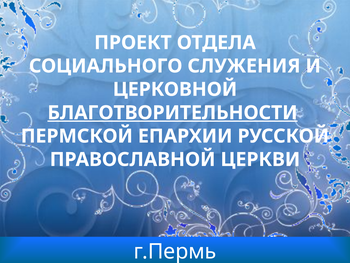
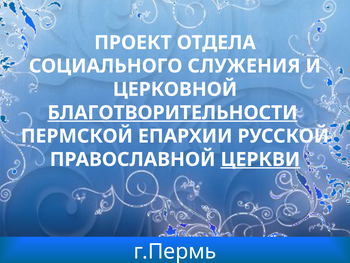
ЦЕРКВИ underline: none -> present (260, 159)
